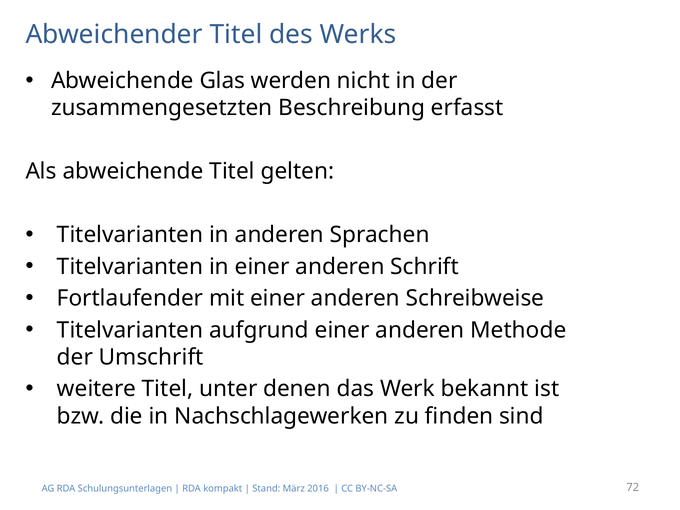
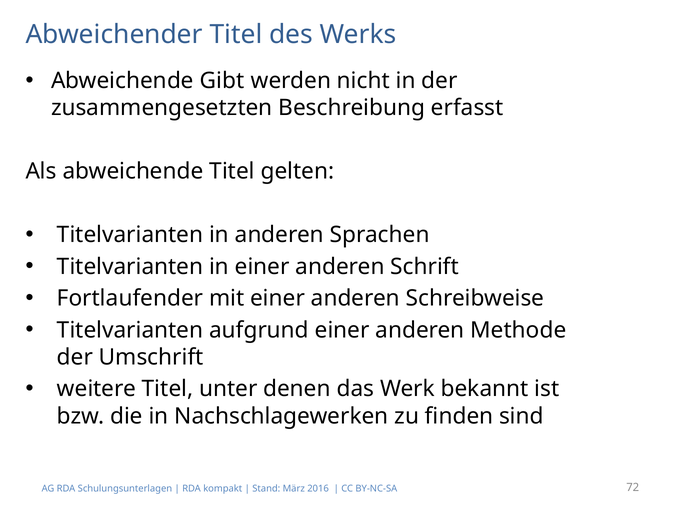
Glas: Glas -> Gibt (222, 81)
